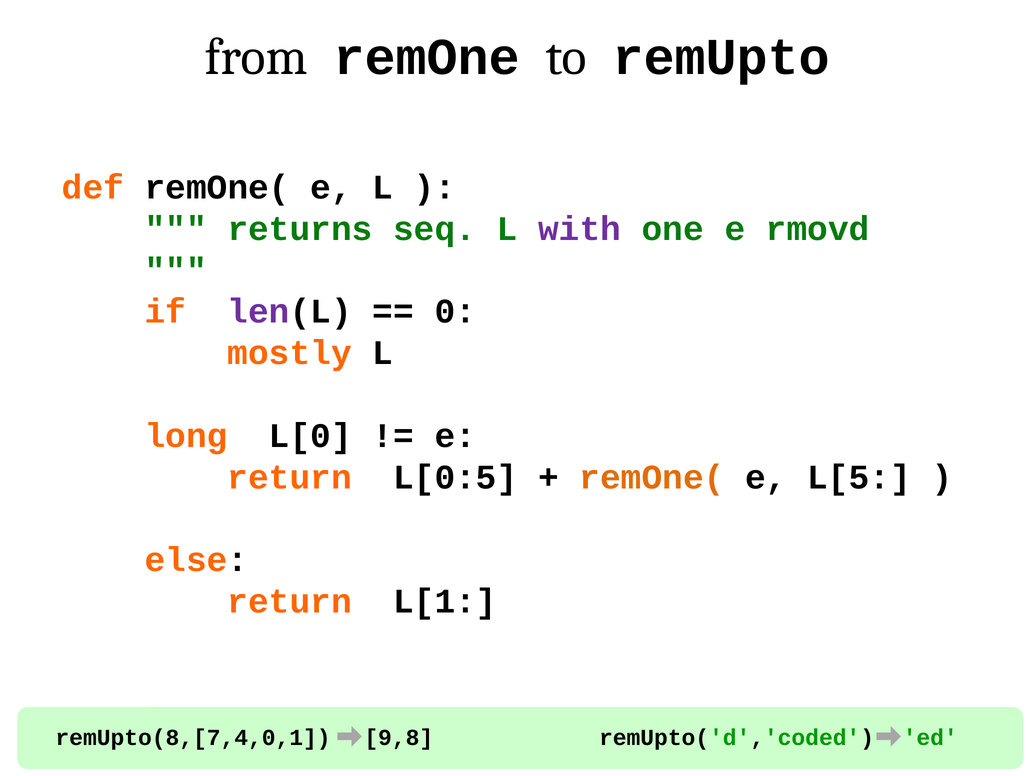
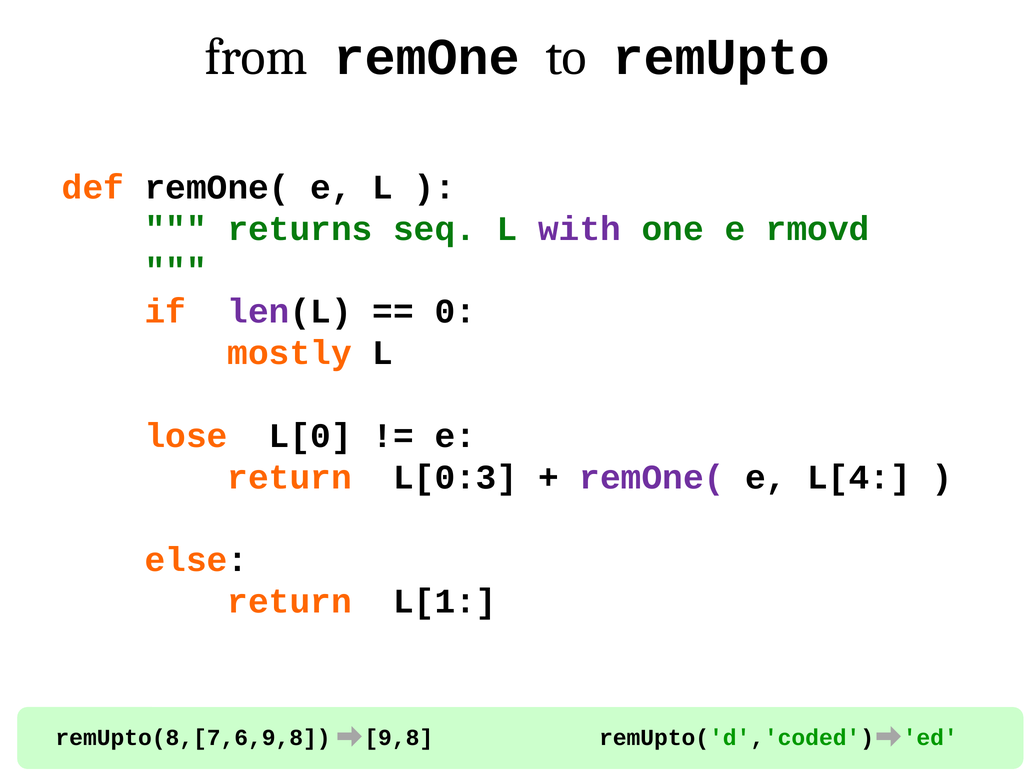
long: long -> lose (186, 436)
L[0:5: L[0:5 -> L[0:3 (455, 477)
remOne( colour: orange -> purple (652, 477)
L[5: L[5 -> L[4 (859, 477)
remUpto(8,[7,4,0,1: remUpto(8,[7,4,0,1 -> remUpto(8,[7,6,9,8 (193, 738)
